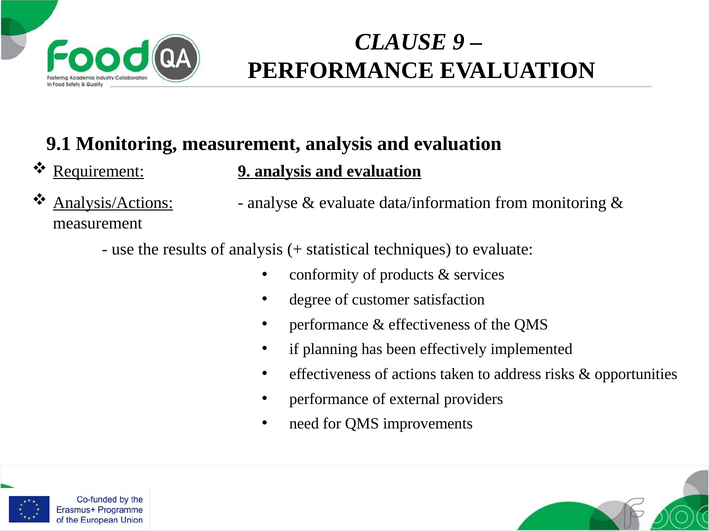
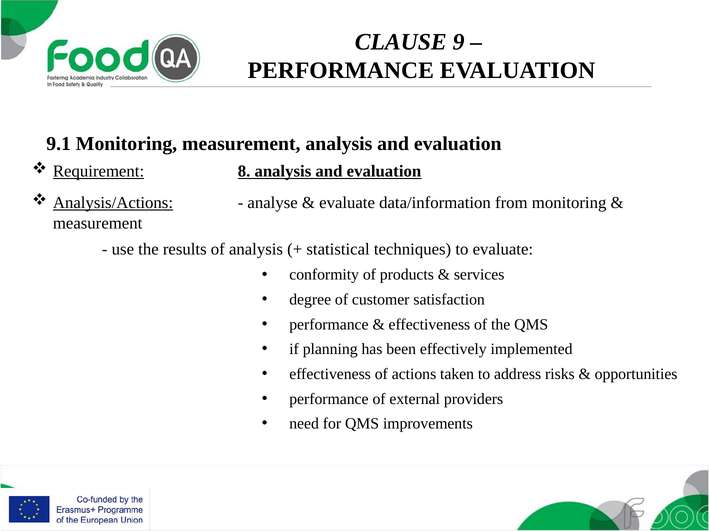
Requirement 9: 9 -> 8 (244, 171)
